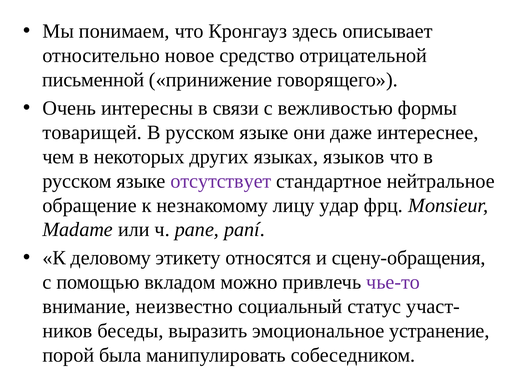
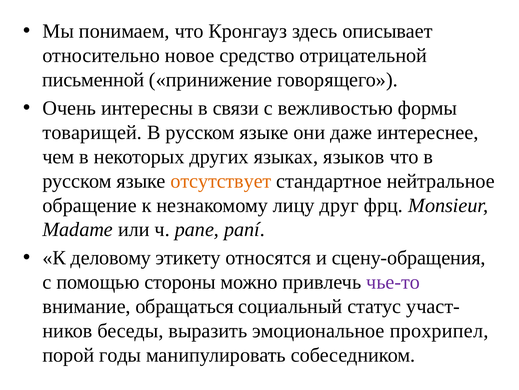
отсутствует colour: purple -> orange (221, 181)
удар: удар -> друг (339, 205)
вкладом: вкладом -> стороны (180, 282)
неизвестно: неизвестно -> обращаться (185, 306)
устранение: устранение -> прохрипел (439, 330)
была: была -> годы (120, 354)
